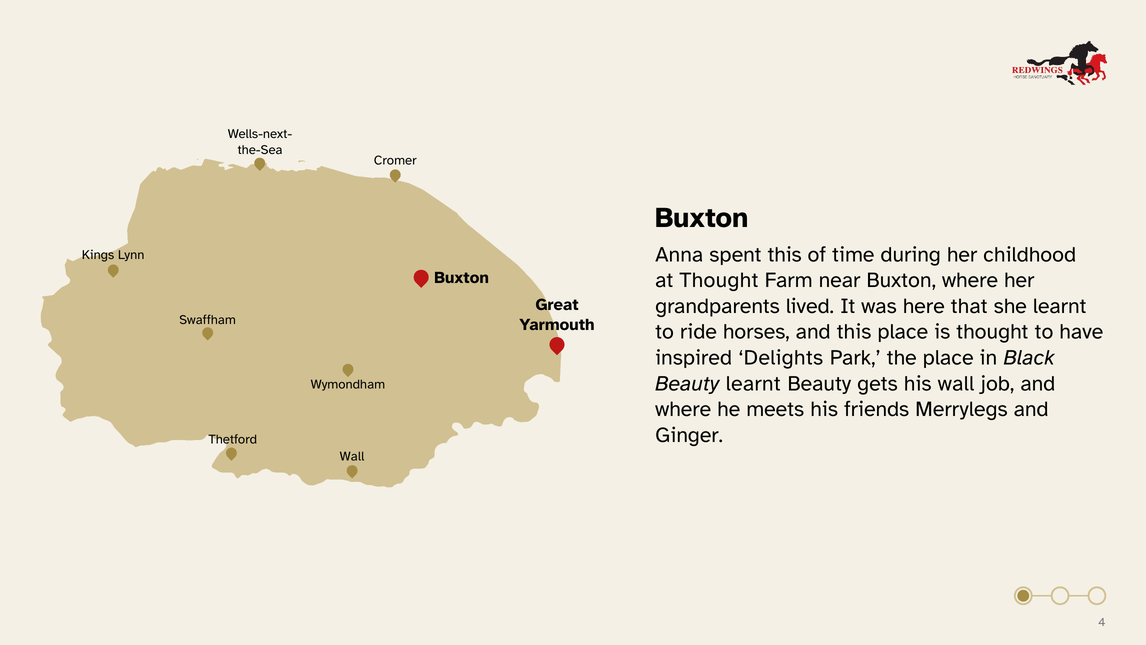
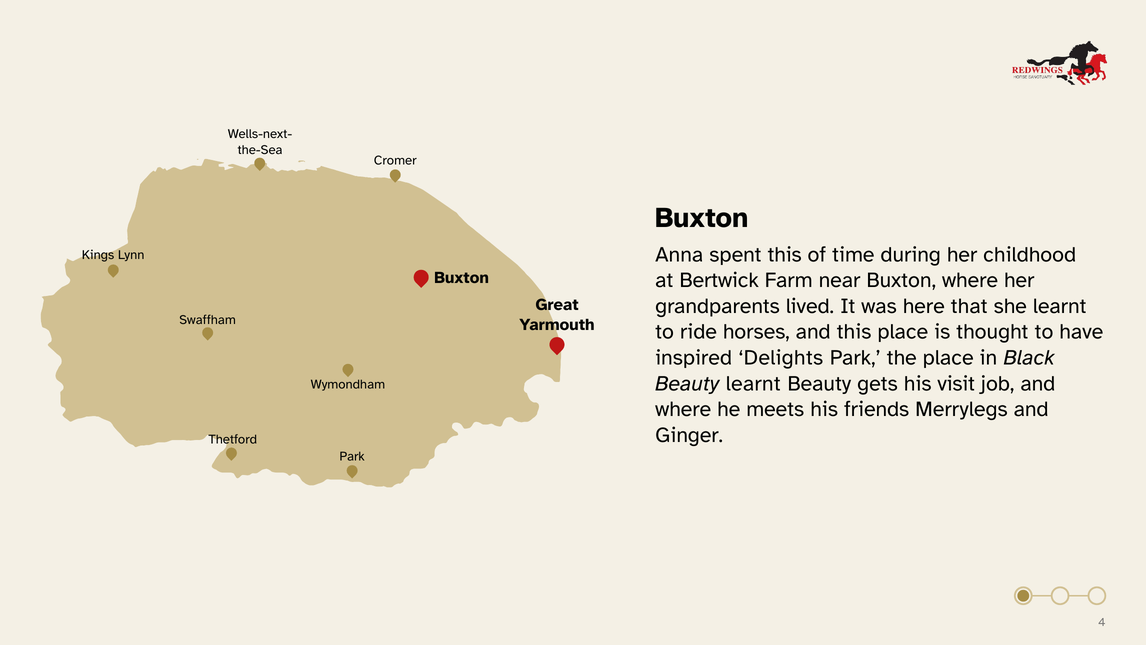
at Thought: Thought -> Bertwick (719, 280)
his wall: wall -> visit (956, 383)
Wall: Wall -> Park (352, 456)
